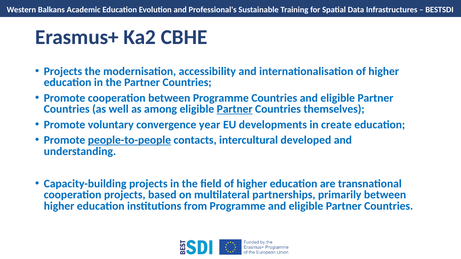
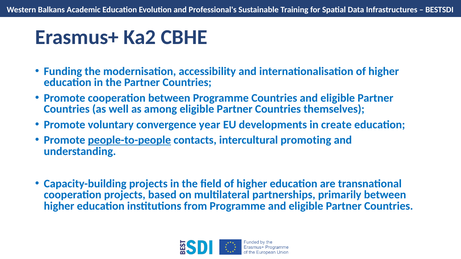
Projects: Projects -> Funding (63, 71)
Partner underline: present -> none (235, 109)
developed: developed -> promoting (306, 140)
